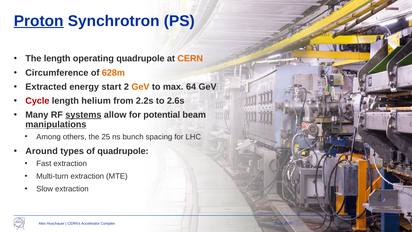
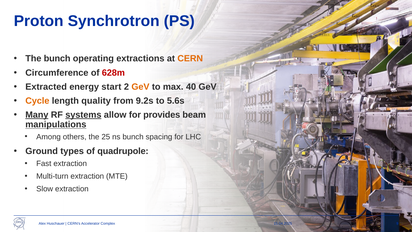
Proton underline: present -> none (39, 21)
The length: length -> bunch (57, 59)
operating quadrupole: quadrupole -> extractions (140, 59)
628m colour: orange -> red (113, 73)
64: 64 -> 40 (191, 87)
Cycle colour: red -> orange (37, 101)
helium: helium -> quality (96, 101)
2.2s: 2.2s -> 9.2s (145, 101)
2.6s: 2.6s -> 5.6s (176, 101)
Many underline: none -> present (37, 115)
potential: potential -> provides (162, 115)
Around: Around -> Ground (42, 151)
